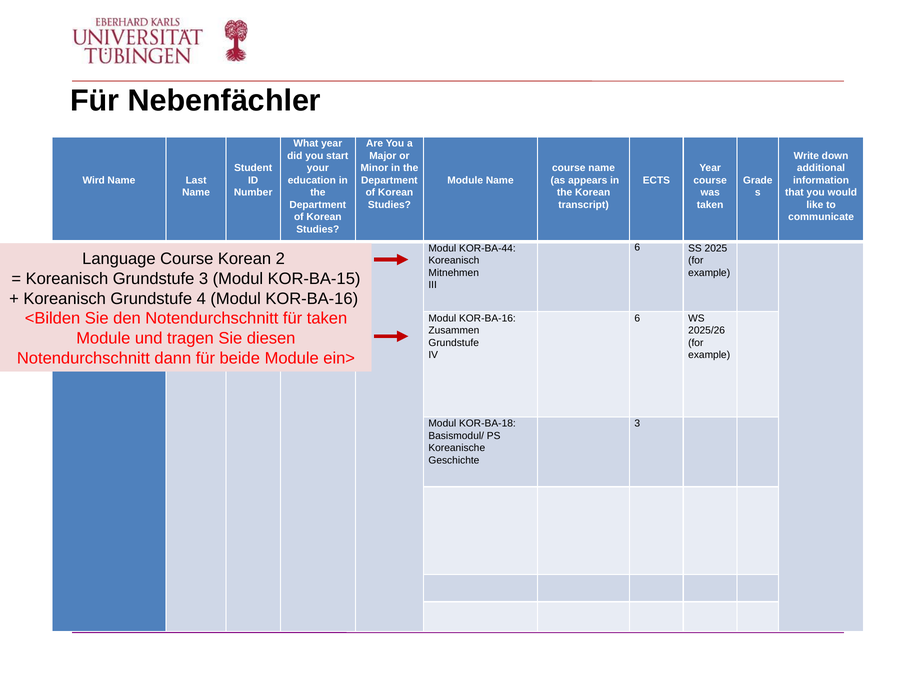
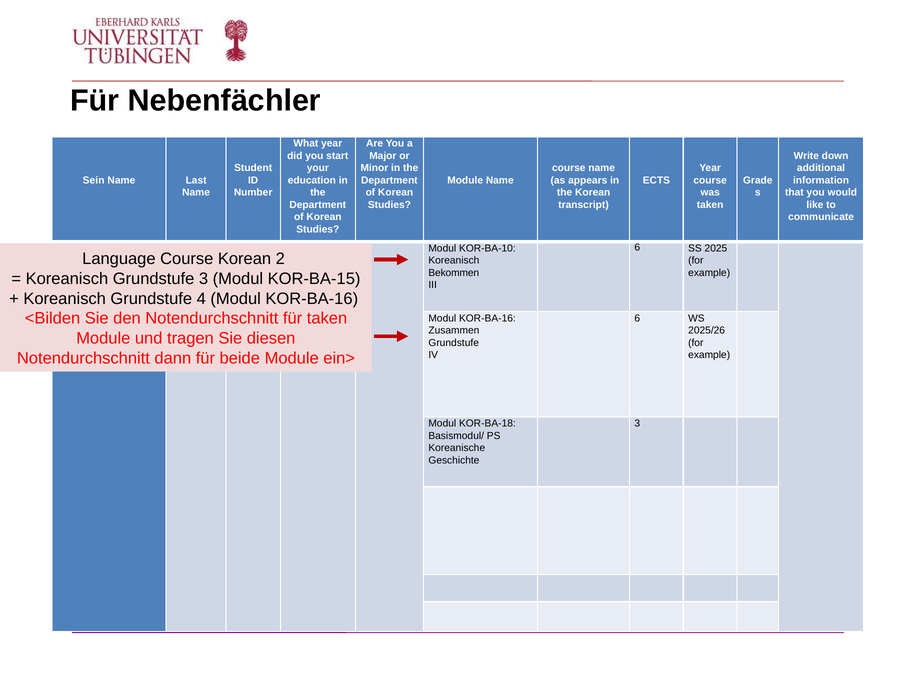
Wird: Wird -> Sein (94, 180)
KOR-BA-44: KOR-BA-44 -> KOR-BA-10 (487, 248)
Mitnehmen: Mitnehmen -> Bekommen (454, 273)
